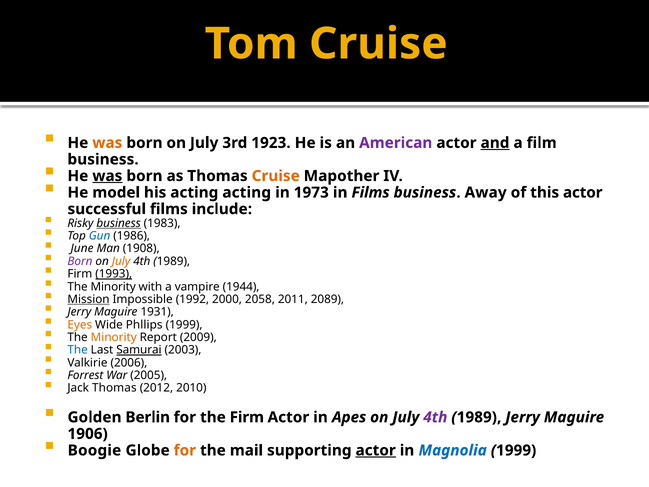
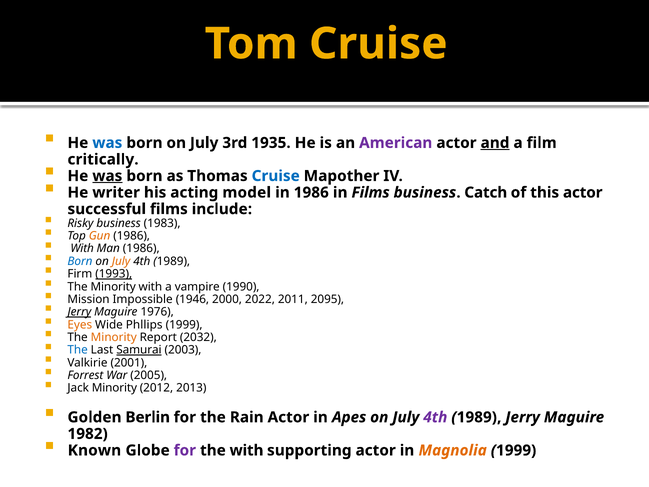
was colour: orange -> blue (107, 143)
1923: 1923 -> 1935 (271, 143)
business: business -> critically (103, 159)
Cruise colour: orange -> blue (276, 176)
model: model -> writer (116, 192)
acting acting: acting -> model (247, 192)
in 1973: 1973 -> 1986 (311, 192)
Away: Away -> Catch (486, 192)
business underline: present -> none (119, 223)
Gun colour: blue -> orange (100, 236)
June: June -> With (82, 248)
Man 1908: 1908 -> 1986 (141, 248)
Born colour: purple -> blue (80, 261)
1944: 1944 -> 1990 (241, 286)
Mission underline: present -> none (89, 299)
1992: 1992 -> 1946 (192, 299)
2058: 2058 -> 2022 (260, 299)
2089: 2089 -> 2095 (327, 299)
Jerry underline: none -> present (79, 312)
1931: 1931 -> 1976 (157, 312)
2009: 2009 -> 2032 (198, 337)
2006: 2006 -> 2001 (129, 363)
Jack Thomas: Thomas -> Minority (114, 388)
2010: 2010 -> 2013 (191, 388)
the Firm: Firm -> Rain (247, 417)
1906: 1906 -> 1982 (88, 434)
Boogie: Boogie -> Known (94, 450)
for colour: orange -> purple (185, 450)
the mail: mail -> with (247, 450)
actor underline: present -> none (376, 450)
Magnolia colour: blue -> orange (453, 450)
